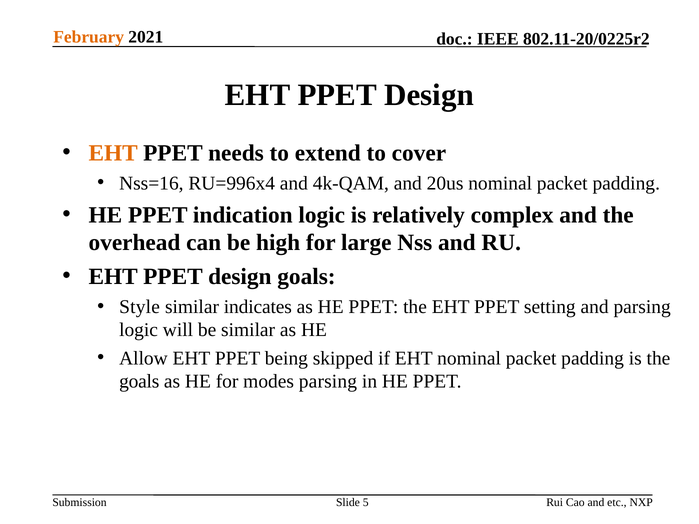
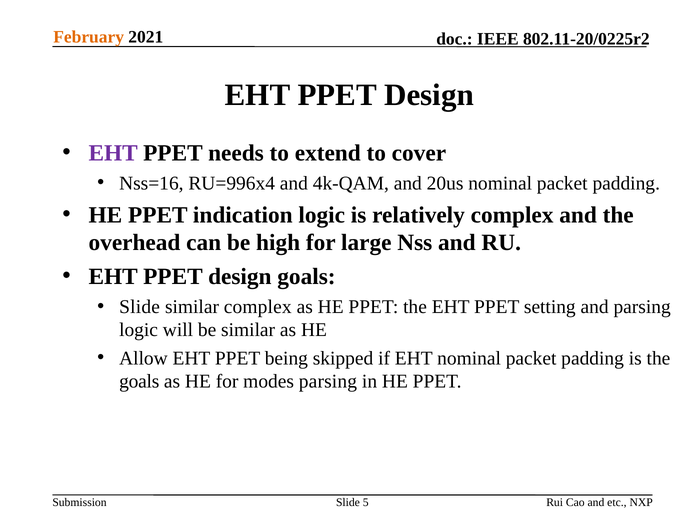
EHT colour: orange -> purple (113, 153)
Style: Style -> Slide (140, 307)
similar indicates: indicates -> complex (258, 307)
